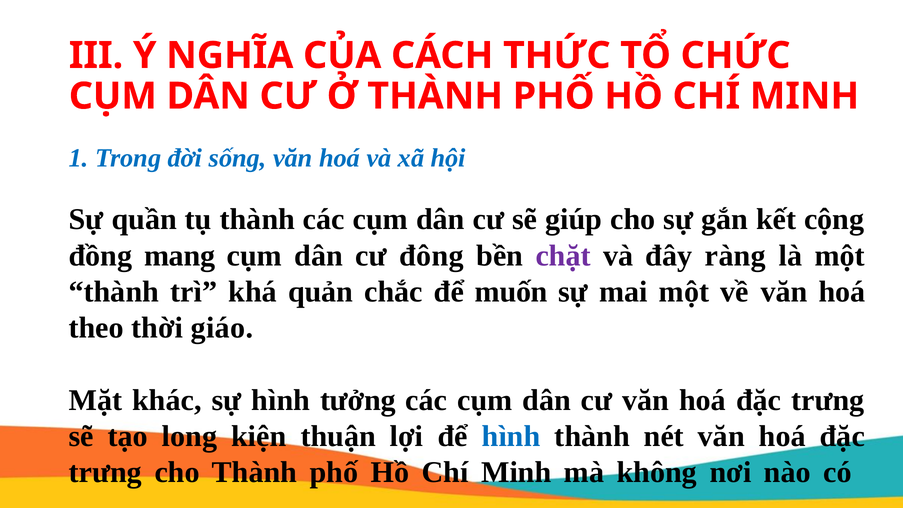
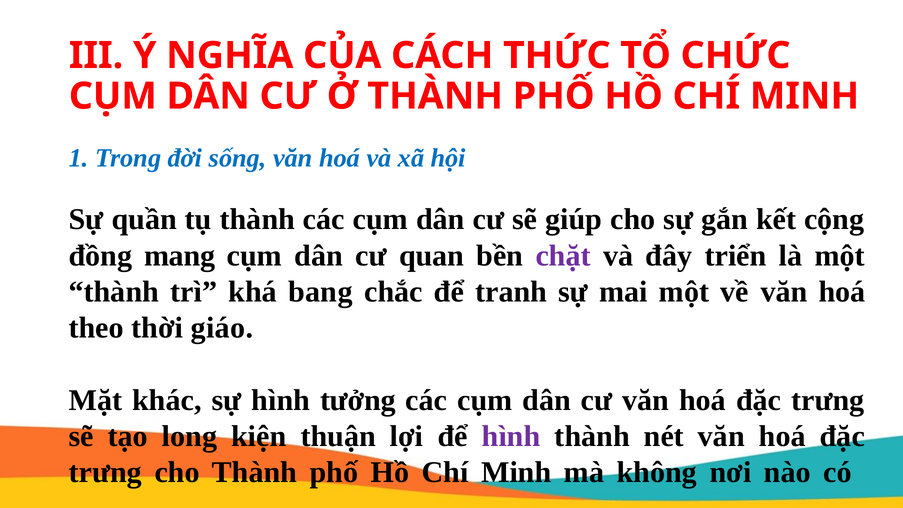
đông: đông -> quan (432, 256)
ràng: ràng -> triển (736, 256)
quản: quản -> bang (320, 292)
muốn: muốn -> tranh (511, 292)
hình colour: blue -> purple (511, 436)
